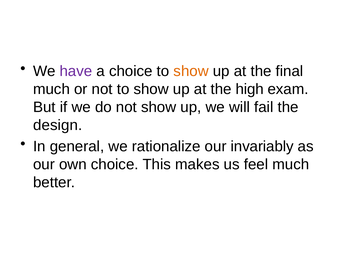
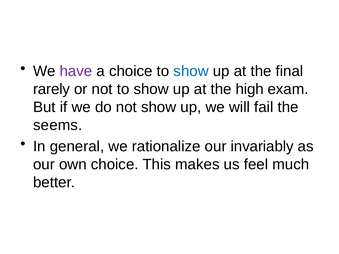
show colour: orange -> blue (191, 71)
much: much -> rarely (52, 89)
design: design -> seems (58, 125)
